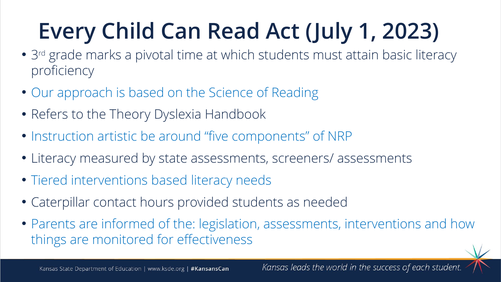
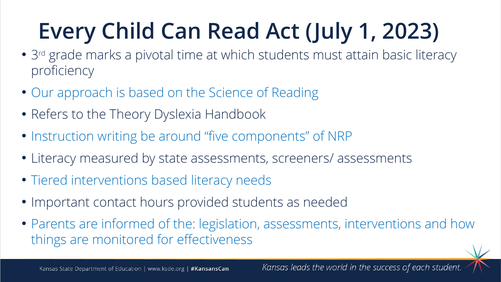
artistic: artistic -> writing (117, 137)
Caterpillar: Caterpillar -> Important (60, 202)
